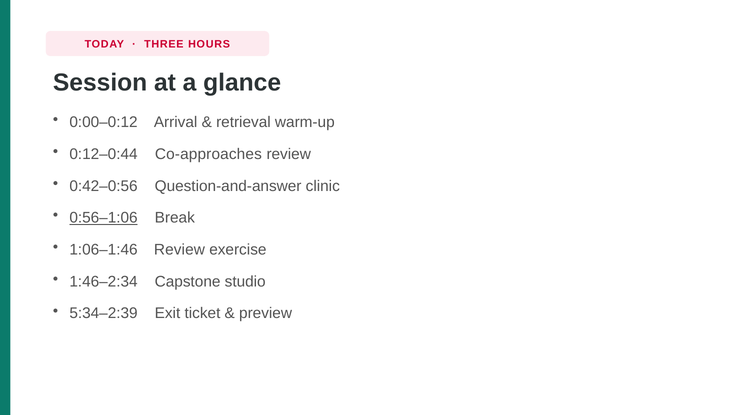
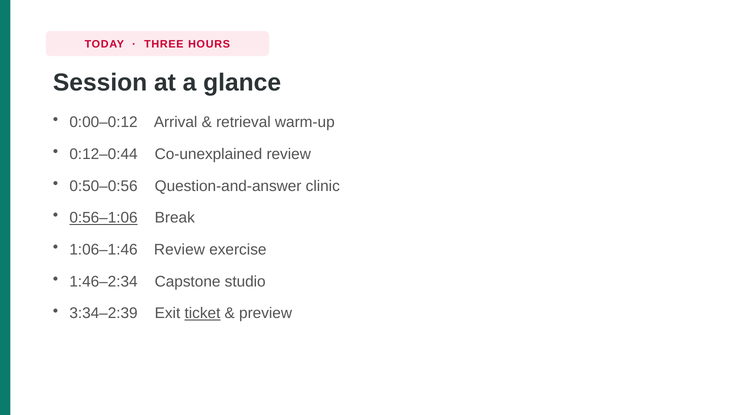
Co-approaches: Co-approaches -> Co-unexplained (208, 154)
0:42–0:56: 0:42–0:56 -> 0:50–0:56 (104, 186)
5:34–2:39: 5:34–2:39 -> 3:34–2:39 (104, 314)
ticket underline: none -> present (202, 314)
